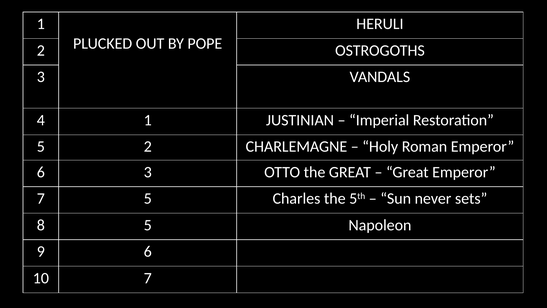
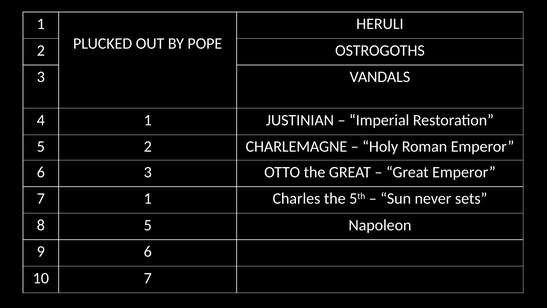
7 5: 5 -> 1 (148, 198)
